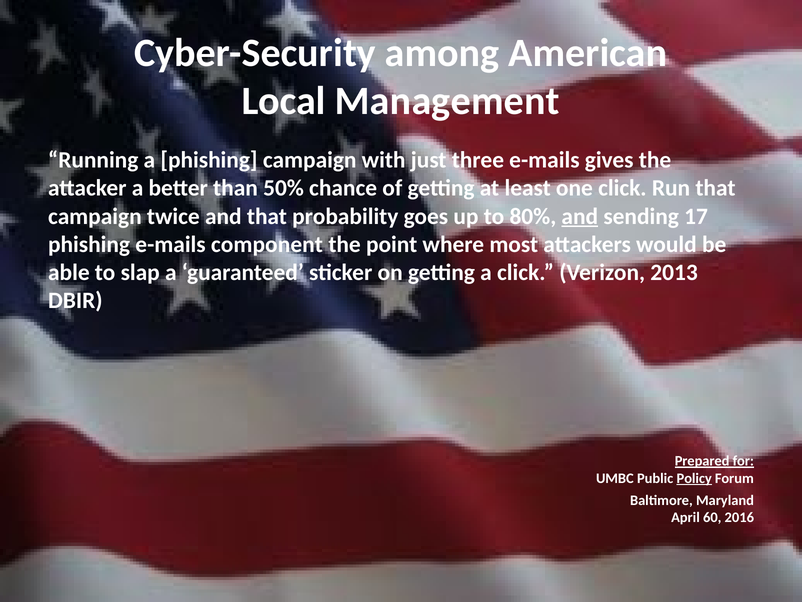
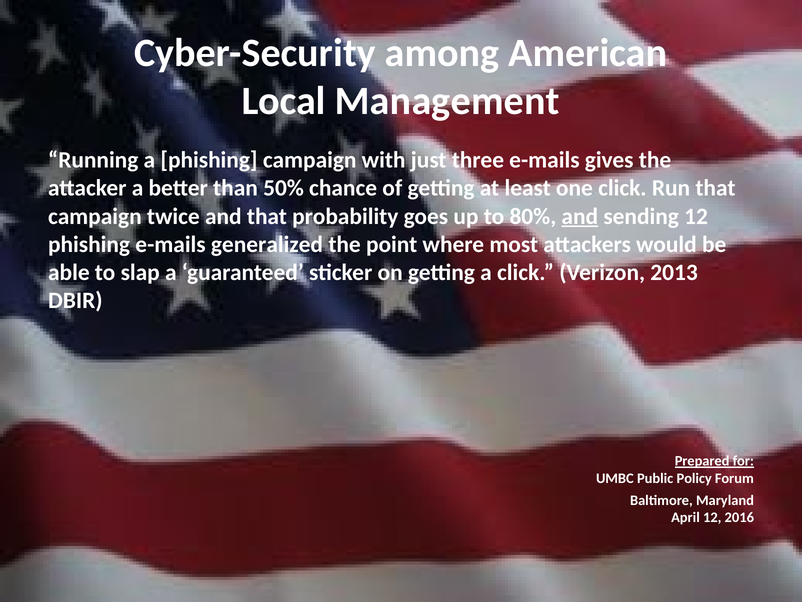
sending 17: 17 -> 12 (696, 216)
component: component -> generalized (267, 244)
Policy underline: present -> none (694, 478)
April 60: 60 -> 12 (712, 517)
